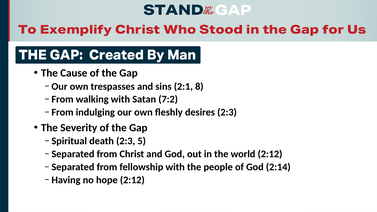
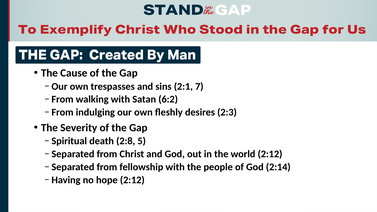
8: 8 -> 7 (199, 86)
7:2: 7:2 -> 6:2 (168, 99)
death 2:3: 2:3 -> 2:8 (126, 141)
